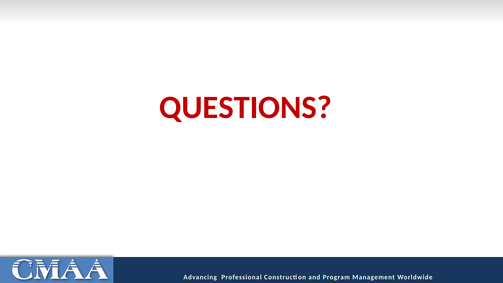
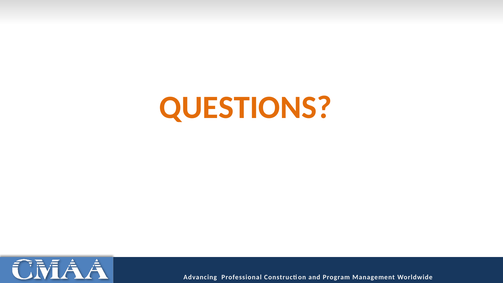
QUESTIONS colour: red -> orange (246, 108)
